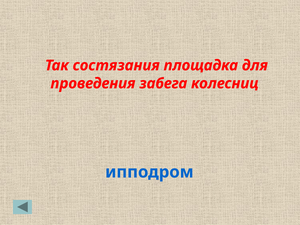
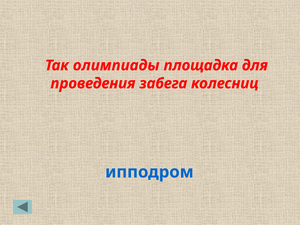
состязания: состязания -> олимпиады (116, 65)
